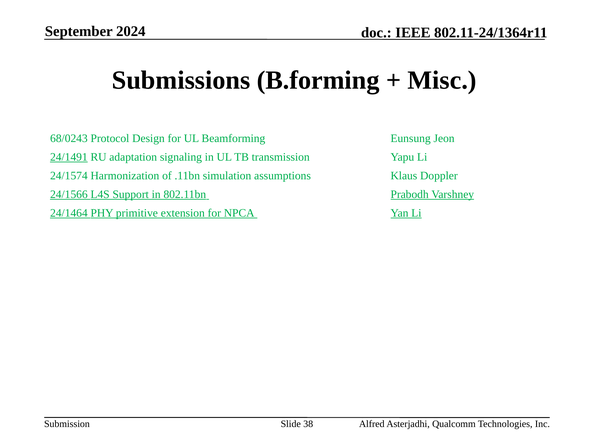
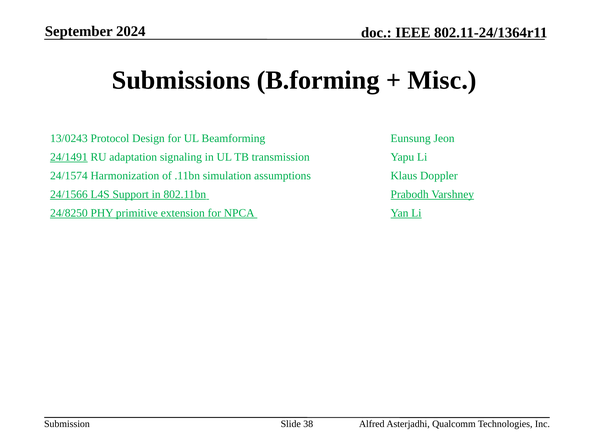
68/0243: 68/0243 -> 13/0243 (69, 138)
24/1464: 24/1464 -> 24/8250 (69, 213)
